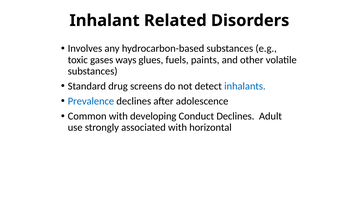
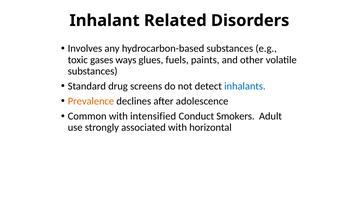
Prevalence colour: blue -> orange (91, 101)
developing: developing -> intensified (153, 116)
Conduct Declines: Declines -> Smokers (235, 116)
